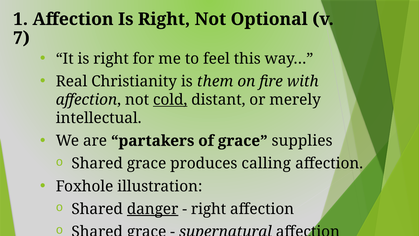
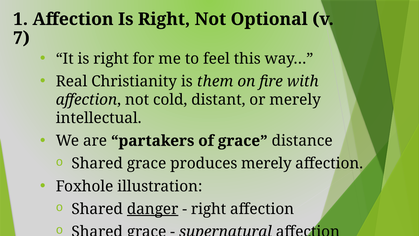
cold underline: present -> none (170, 100)
supplies: supplies -> distance (302, 141)
produces calling: calling -> merely (266, 163)
